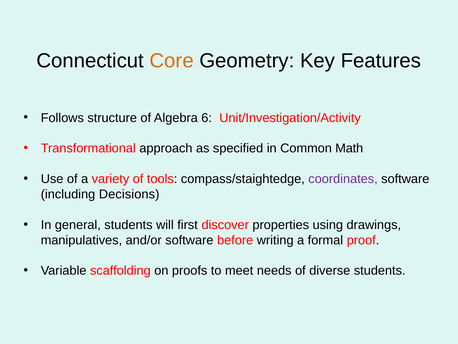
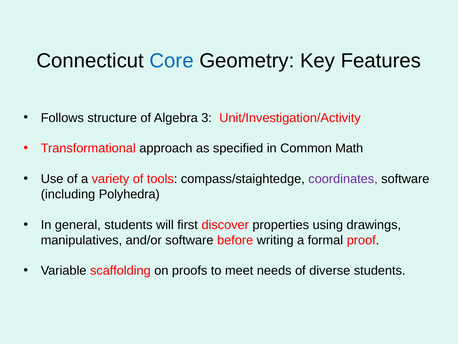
Core colour: orange -> blue (172, 61)
6: 6 -> 3 (207, 118)
Decisions: Decisions -> Polyhedra (129, 194)
